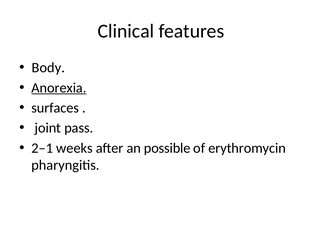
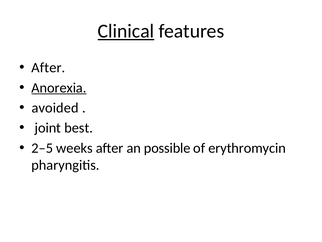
Clinical underline: none -> present (126, 31)
Body: Body -> After (48, 68)
surfaces: surfaces -> avoided (55, 108)
pass: pass -> best (79, 128)
2–1: 2–1 -> 2–5 (42, 148)
